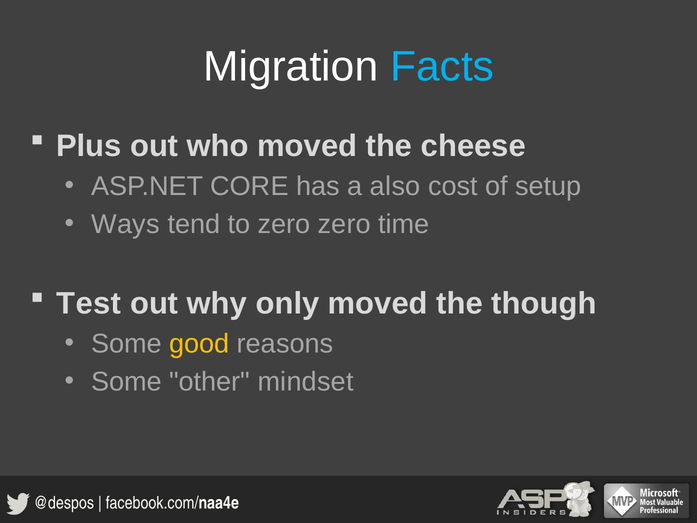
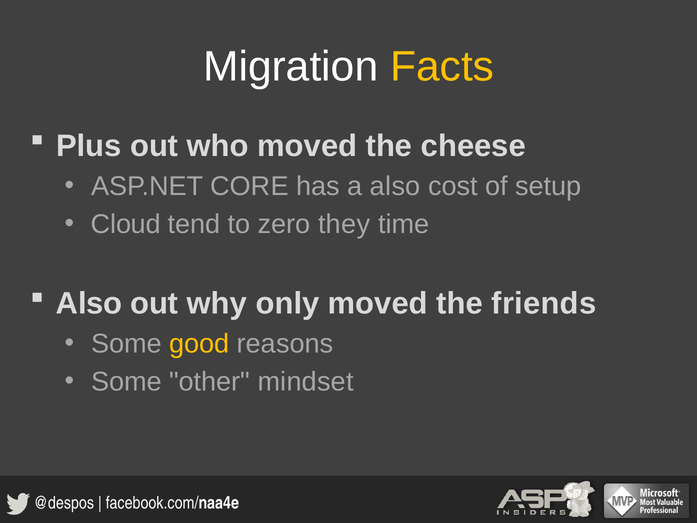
Facts colour: light blue -> yellow (442, 67)
Ways: Ways -> Cloud (126, 224)
zero zero: zero -> they (344, 224)
Test: Test -> Also (89, 303)
though: though -> friends (544, 303)
